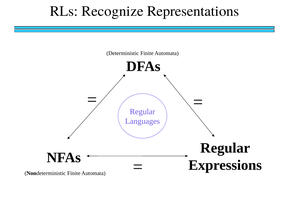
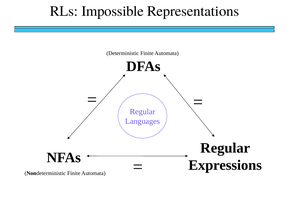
Recognize: Recognize -> Impossible (113, 11)
